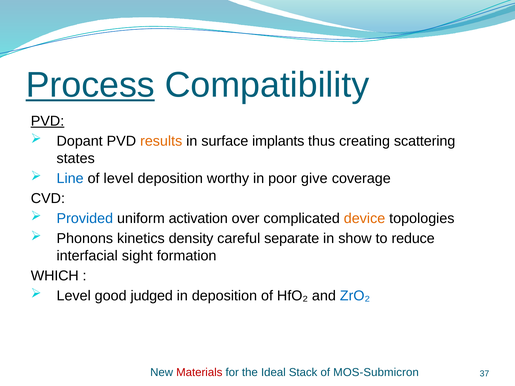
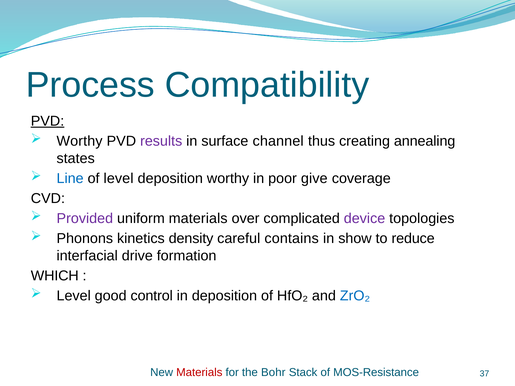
Process underline: present -> none (90, 85)
Dopant: Dopant -> Worthy (80, 141)
results colour: orange -> purple (161, 141)
implants: implants -> channel (278, 141)
scattering: scattering -> annealing (425, 141)
Provided colour: blue -> purple (85, 219)
uniform activation: activation -> materials (198, 219)
device colour: orange -> purple (365, 219)
separate: separate -> contains (292, 239)
sight: sight -> drive (137, 256)
judged: judged -> control (152, 296)
Ideal: Ideal -> Bohr (273, 372)
MOS-Submicron: MOS-Submicron -> MOS-Resistance (376, 372)
